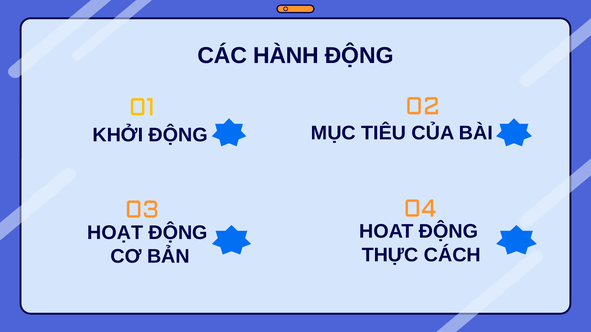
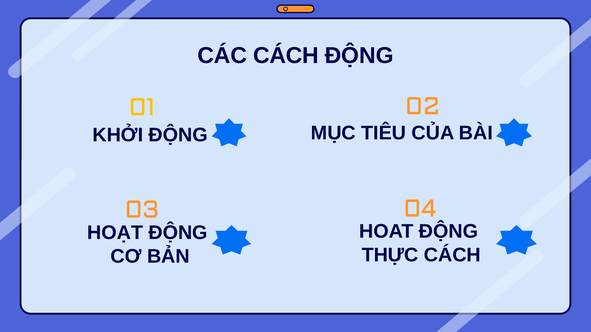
CÁC HÀNH: HÀNH -> CÁCH (286, 56)
